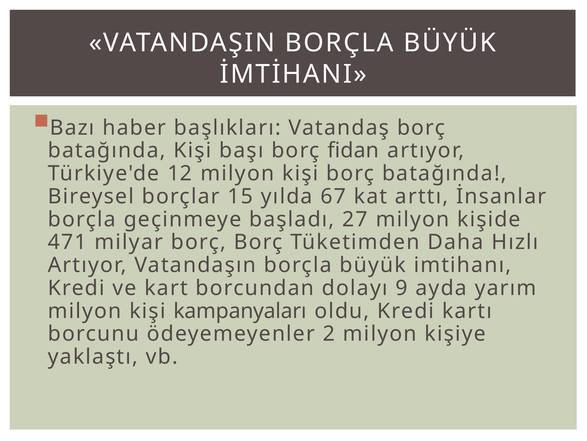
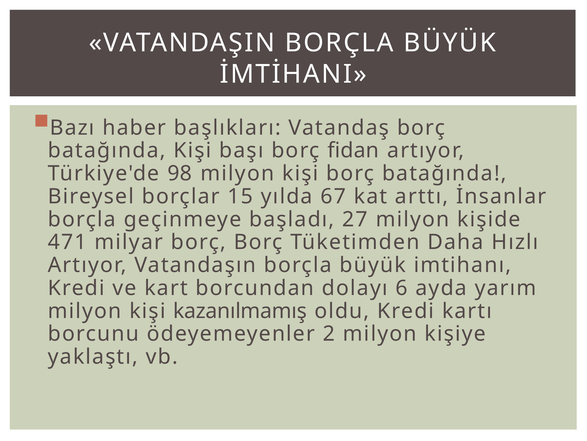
12: 12 -> 98 (180, 173)
9: 9 -> 6 (402, 288)
kampanyaları: kampanyaları -> kazanılmamış (240, 311)
